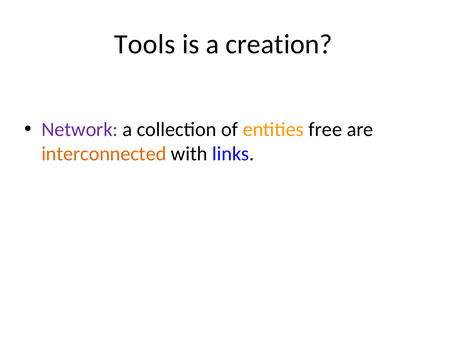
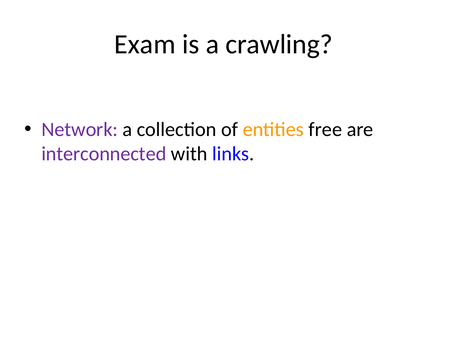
Tools: Tools -> Exam (145, 44)
creation: creation -> crawling (279, 44)
interconnected colour: orange -> purple (104, 154)
